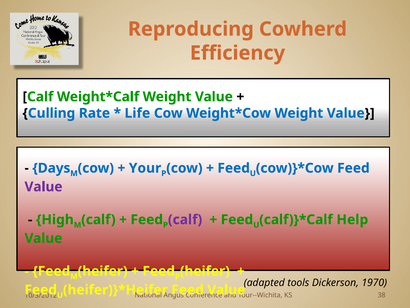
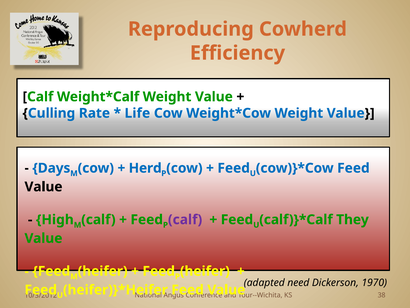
Your: Your -> Herd (145, 168)
Value colour: purple -> black (43, 187)
Help: Help -> They (352, 219)
tools: tools -> need (298, 282)
